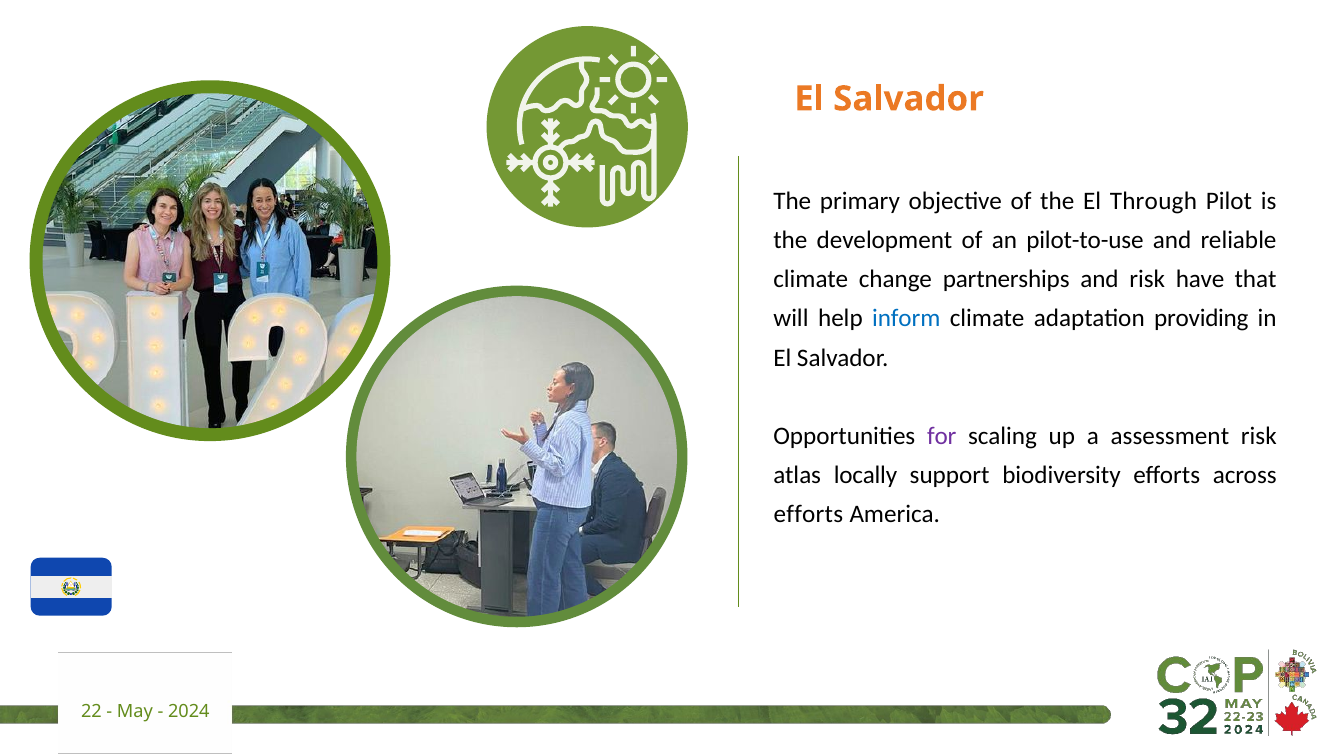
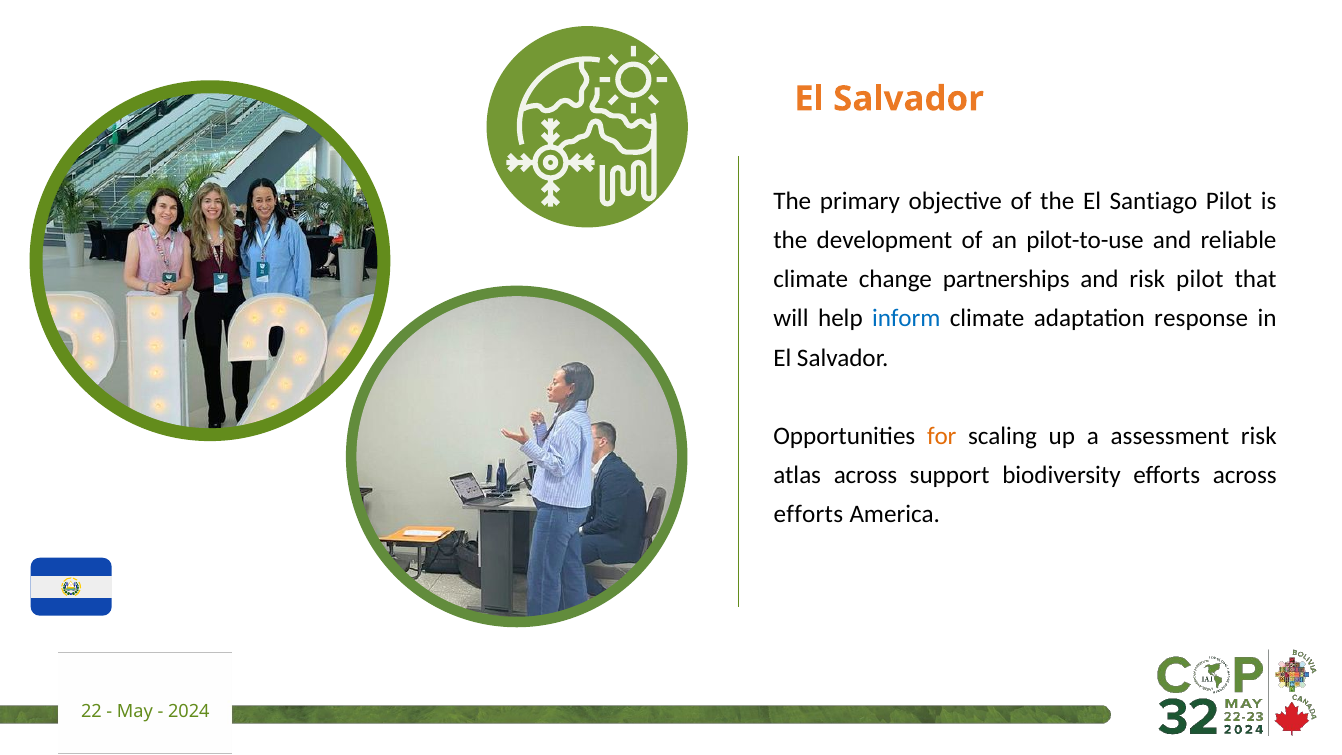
Through: Through -> Santiago (1154, 201)
risk have: have -> pilot (1200, 279)
providing: providing -> response (1201, 319)
for colour: purple -> orange (942, 436)
atlas locally: locally -> across (865, 475)
